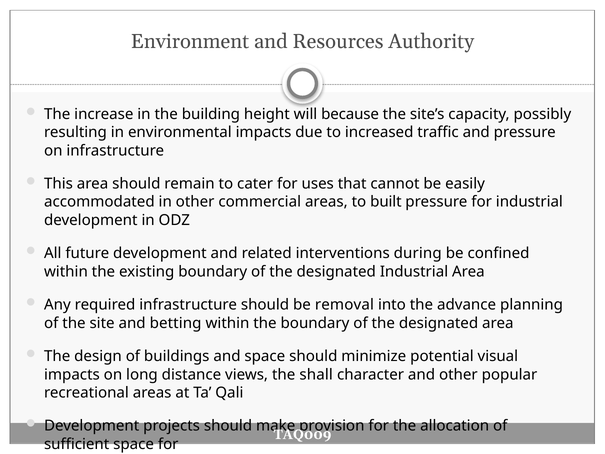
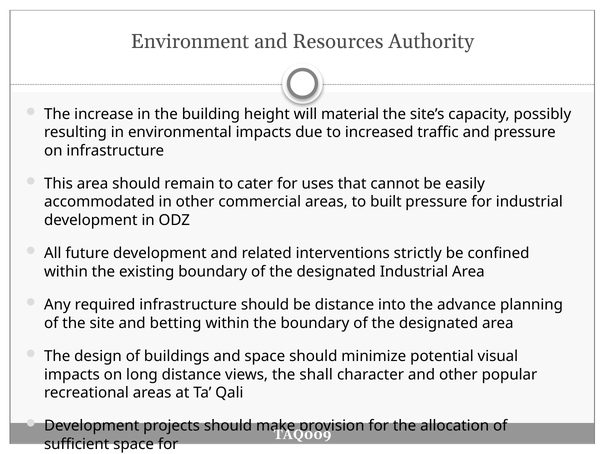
because: because -> material (350, 114)
during: during -> strictly (418, 253)
be removal: removal -> distance (345, 305)
